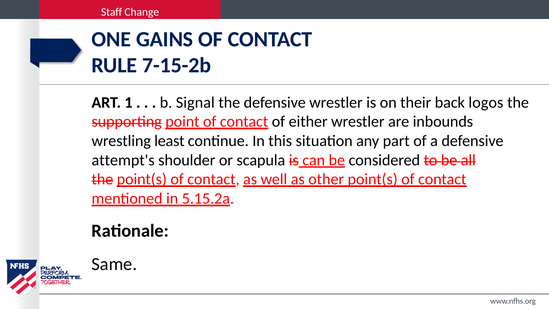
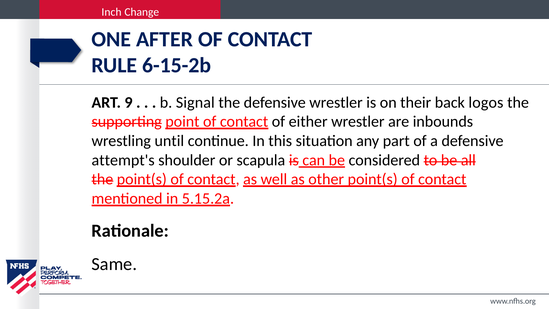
Staff: Staff -> Inch (111, 12)
GAINS: GAINS -> AFTER (165, 39)
7-15-2b: 7-15-2b -> 6-15-2b (177, 65)
1: 1 -> 9 (129, 102)
least: least -> until (169, 141)
